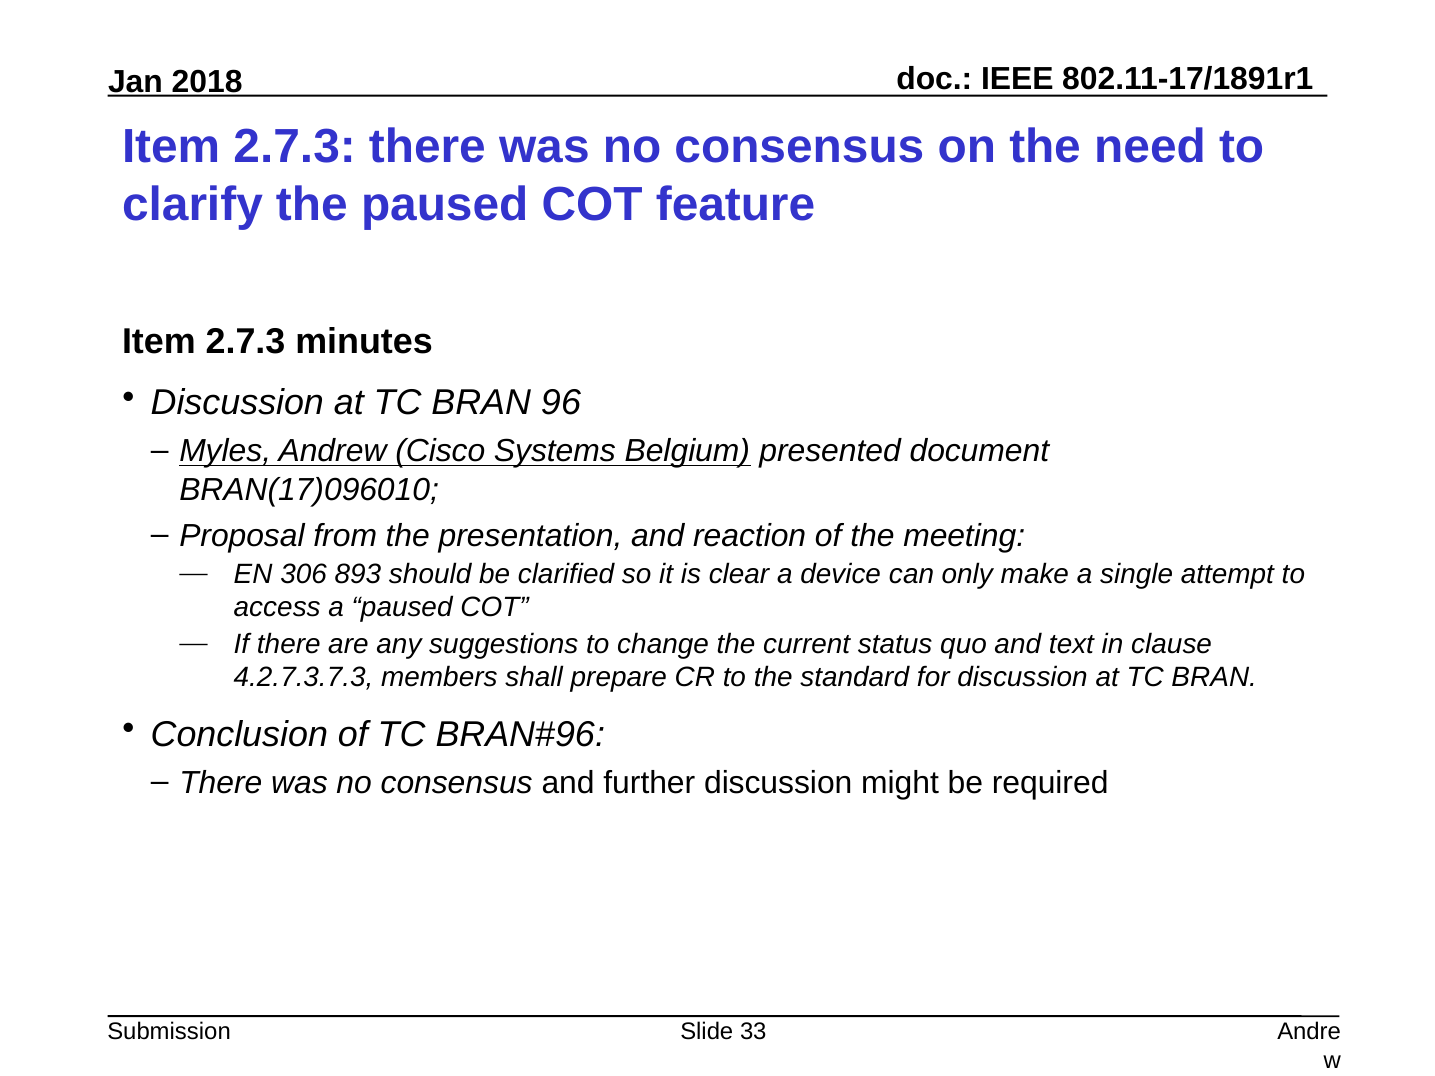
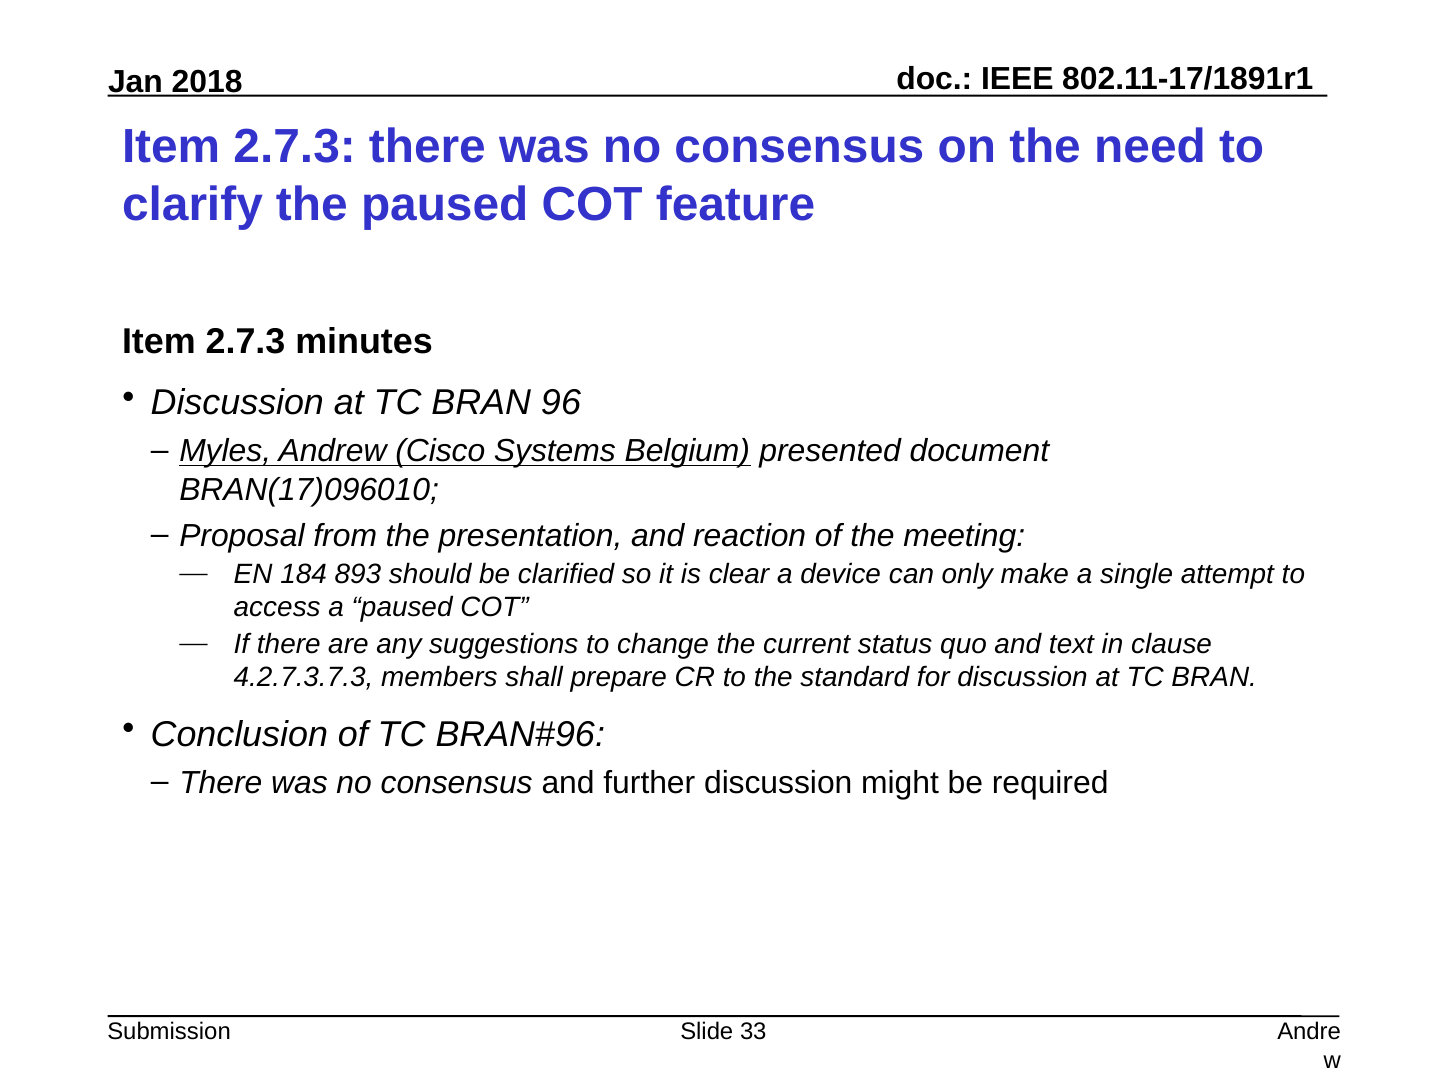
306: 306 -> 184 (304, 574)
